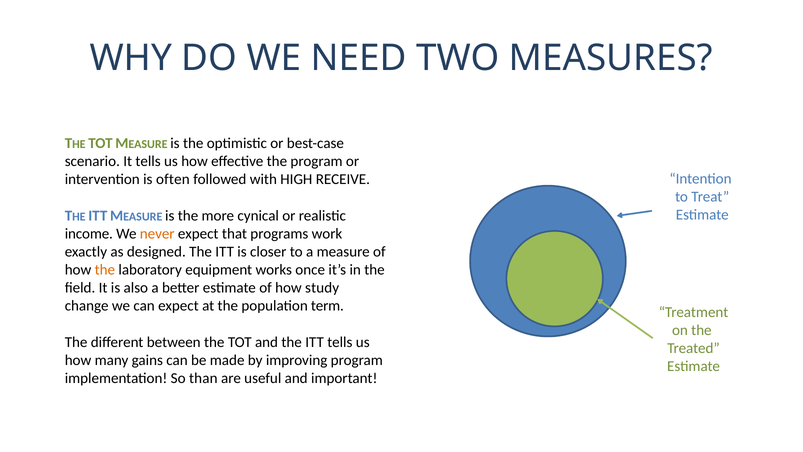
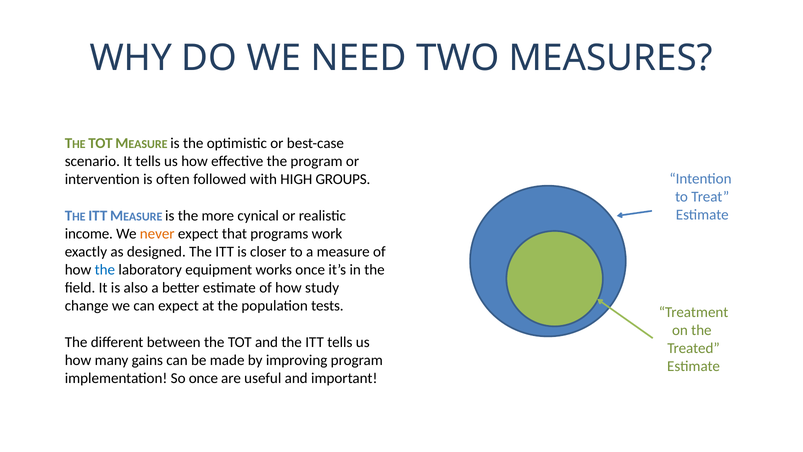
RECEIVE: RECEIVE -> GROUPS (343, 179)
the colour: orange -> blue (105, 270)
term: term -> tests (327, 306)
So than: than -> once (203, 378)
